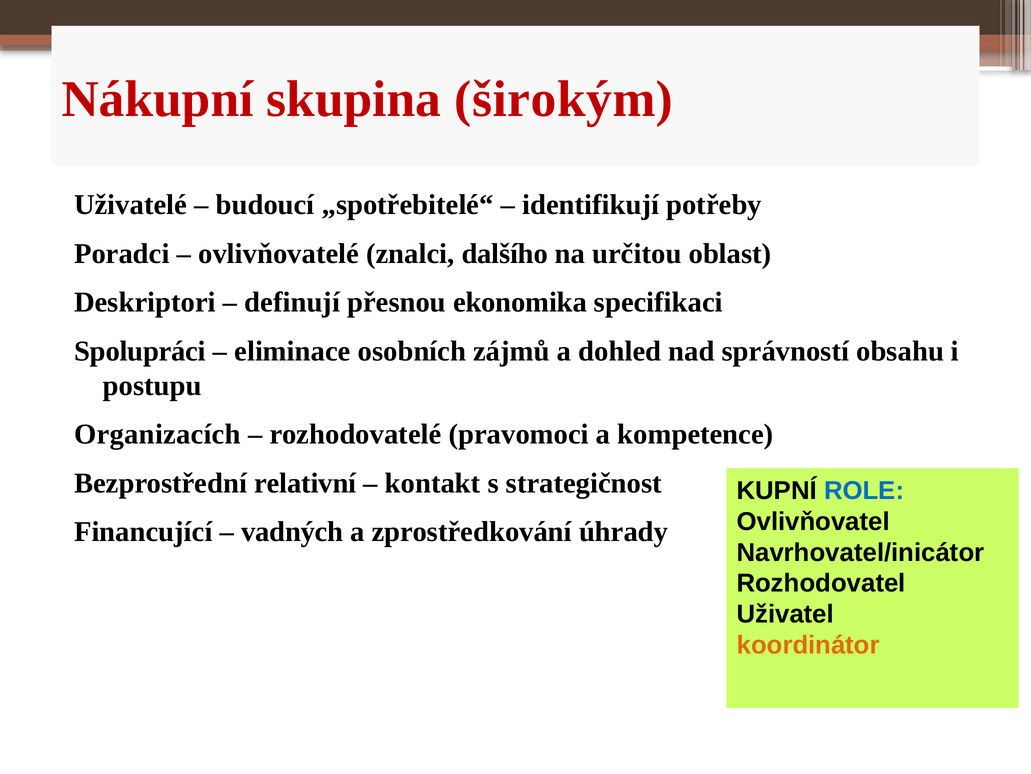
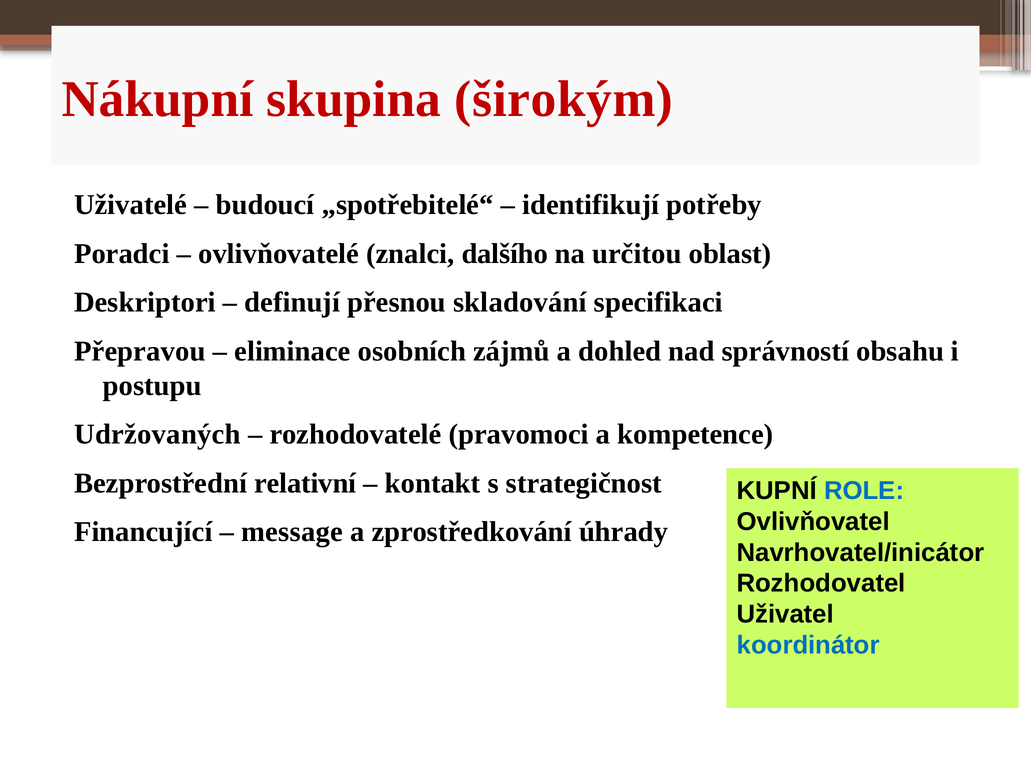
ekonomika: ekonomika -> skladování (520, 302)
Spolupráci: Spolupráci -> Přepravou (140, 351)
Organizacích: Organizacích -> Udržovaných (157, 434)
vadných: vadných -> message (292, 531)
koordinátor colour: orange -> blue (808, 645)
